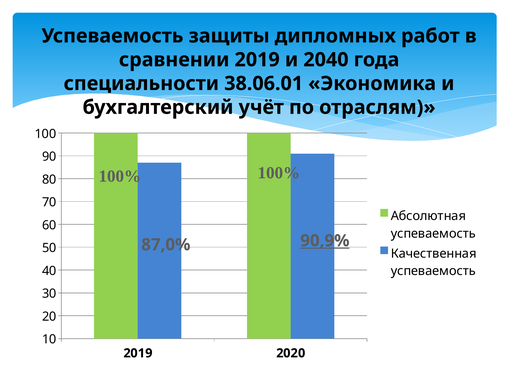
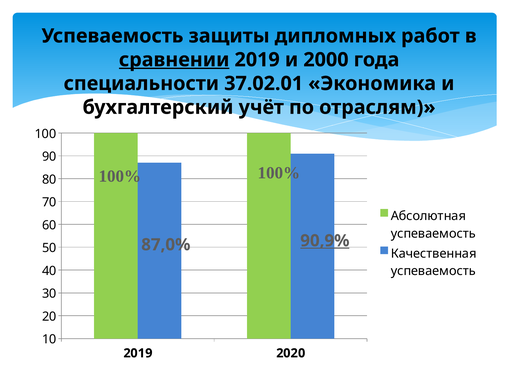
сравнении underline: none -> present (174, 60)
2040: 2040 -> 2000 (326, 60)
38.06.01: 38.06.01 -> 37.02.01 (264, 83)
